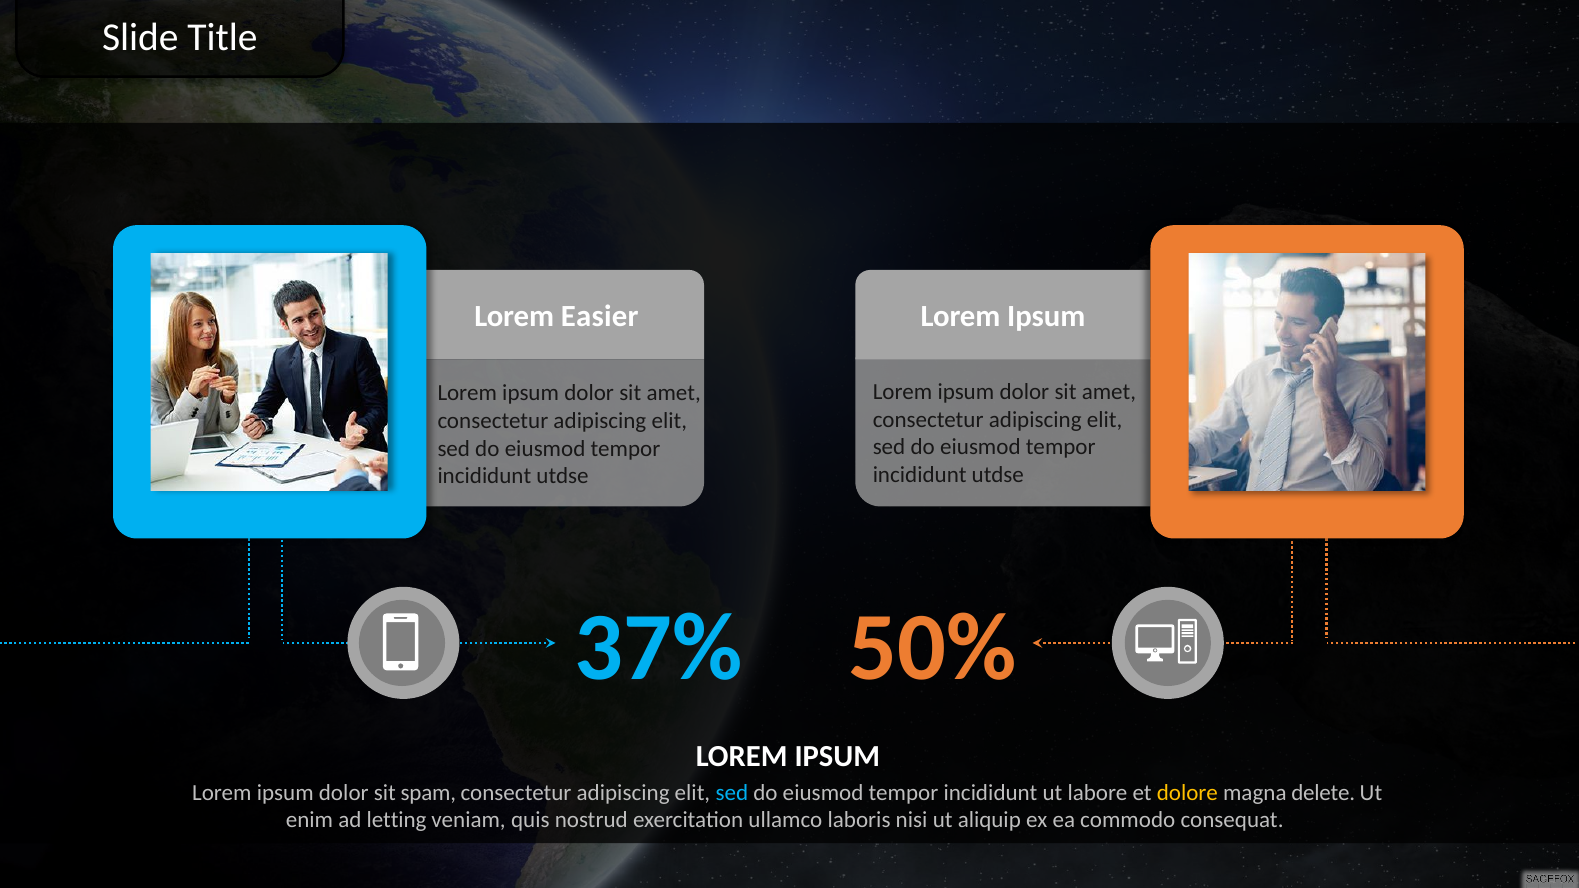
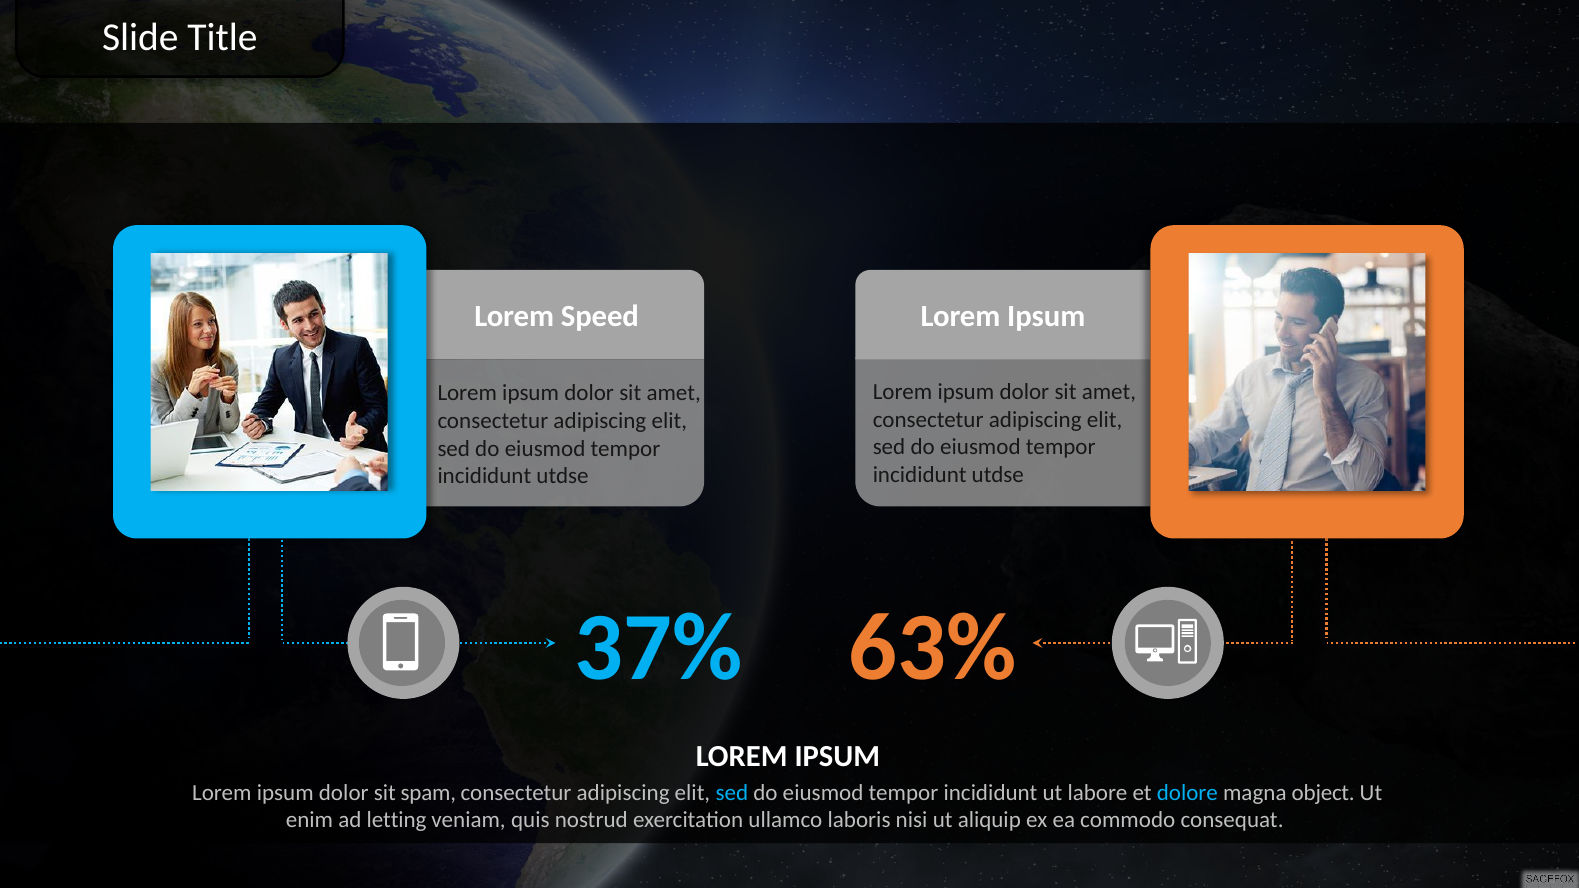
Easier: Easier -> Speed (600, 317)
50%: 50% -> 63% (932, 648)
dolore colour: yellow -> light blue (1187, 793)
delete: delete -> object (1323, 793)
